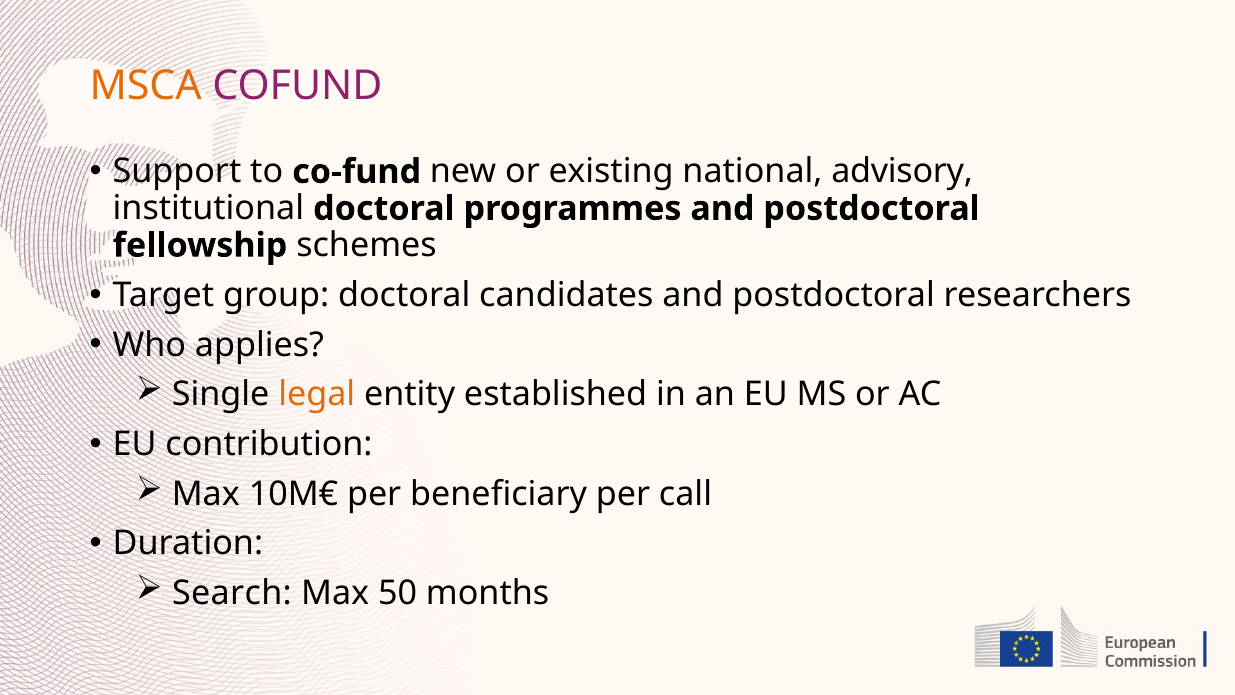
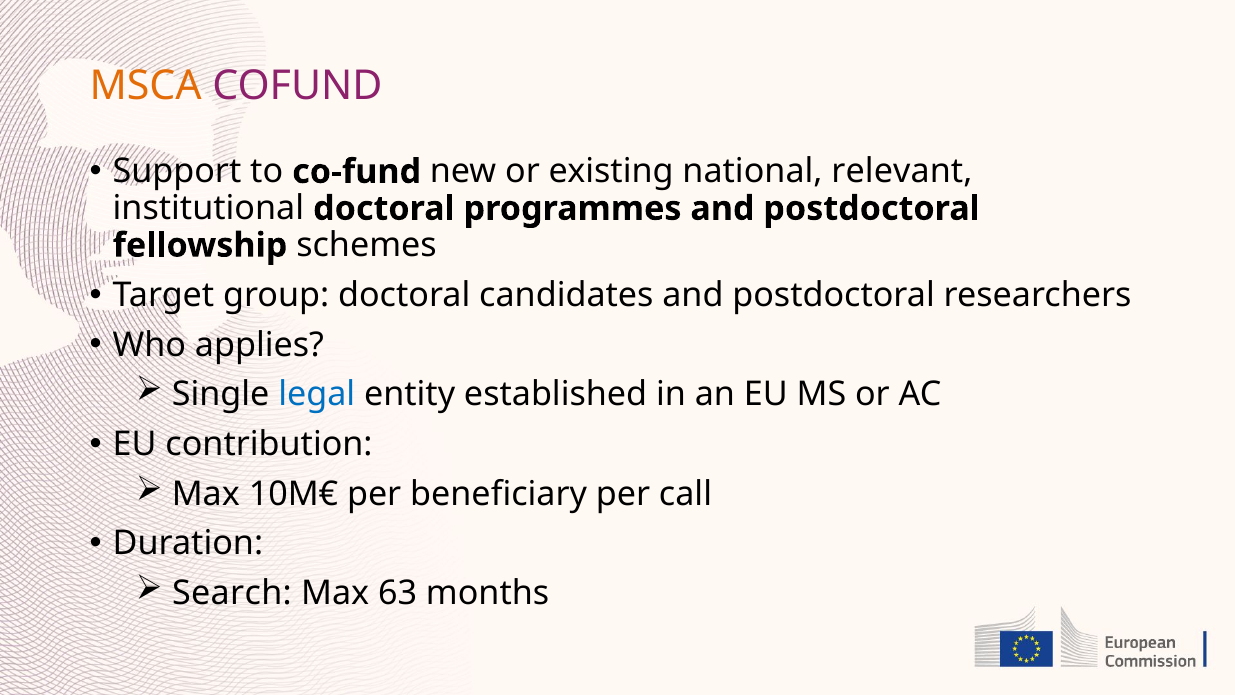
advisory: advisory -> relevant (902, 172)
legal colour: orange -> blue (317, 394)
50: 50 -> 63 (398, 593)
